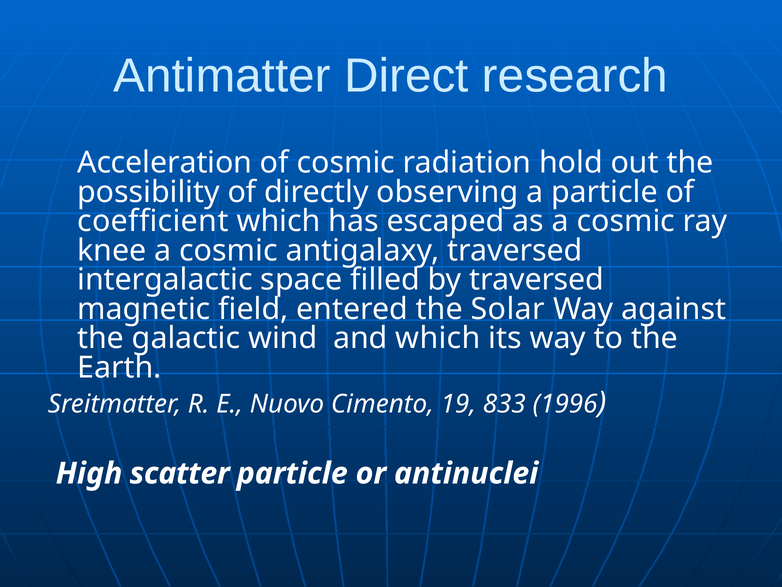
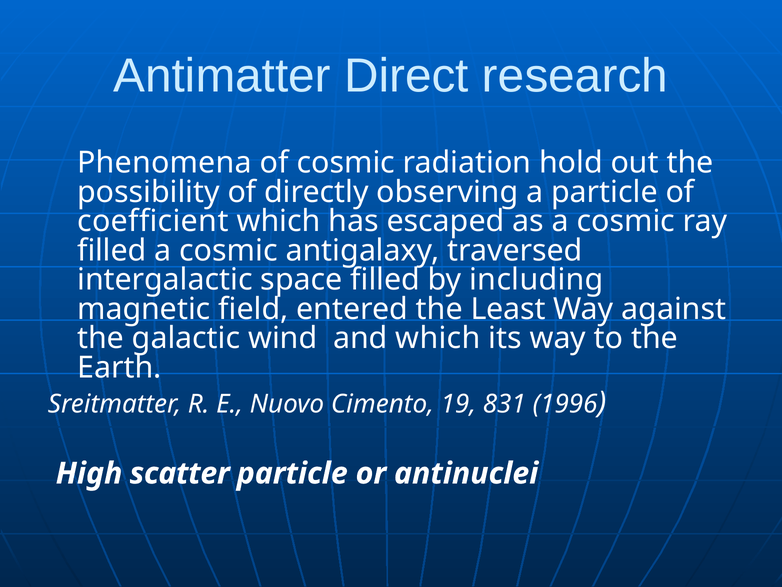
Acceleration: Acceleration -> Phenomena (165, 163)
knee: knee -> filled (112, 250)
by traversed: traversed -> including (536, 280)
Solar: Solar -> Least (508, 309)
833: 833 -> 831 (504, 404)
